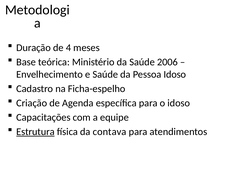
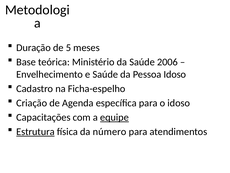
4: 4 -> 5 (68, 48)
equipe underline: none -> present (114, 117)
contava: contava -> número (110, 131)
